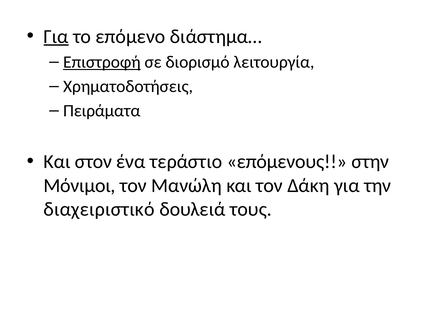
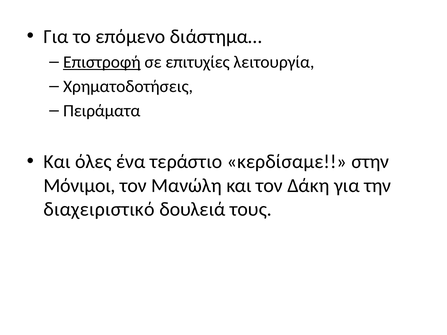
Για underline: present -> none (56, 37)
διορισμό: διορισμό -> επιτυχίες (198, 62)
στον: στον -> όλες (93, 162)
επόμενους: επόμενους -> κερδίσαμε (287, 162)
